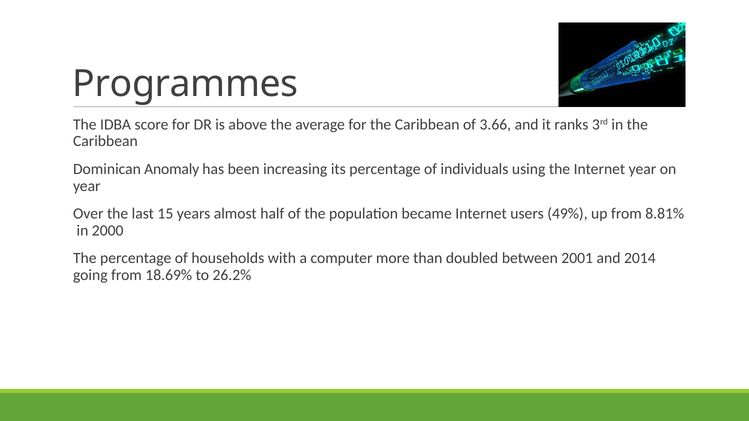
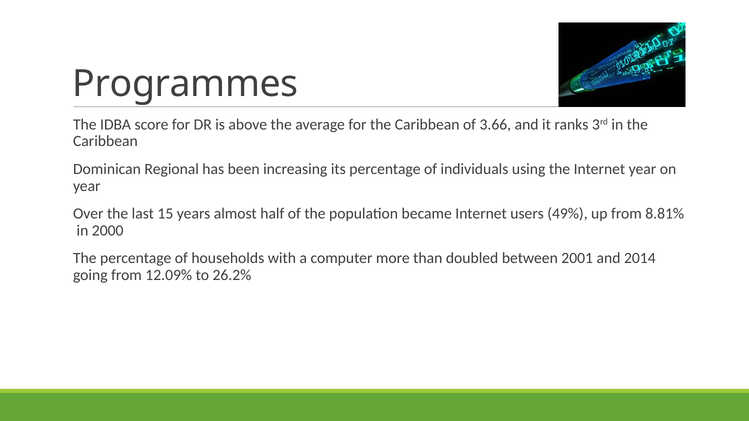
Anomaly: Anomaly -> Regional (172, 169)
18.69%: 18.69% -> 12.09% (169, 275)
